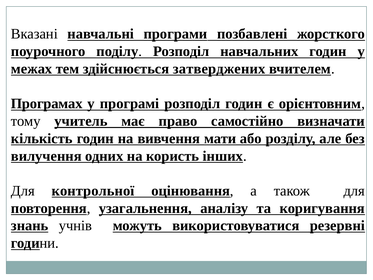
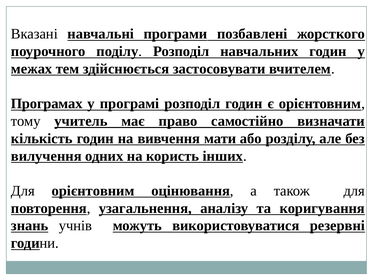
затверджених: затверджених -> застосовувати (219, 69)
Для контрольної: контрольної -> орієнтовним (93, 191)
